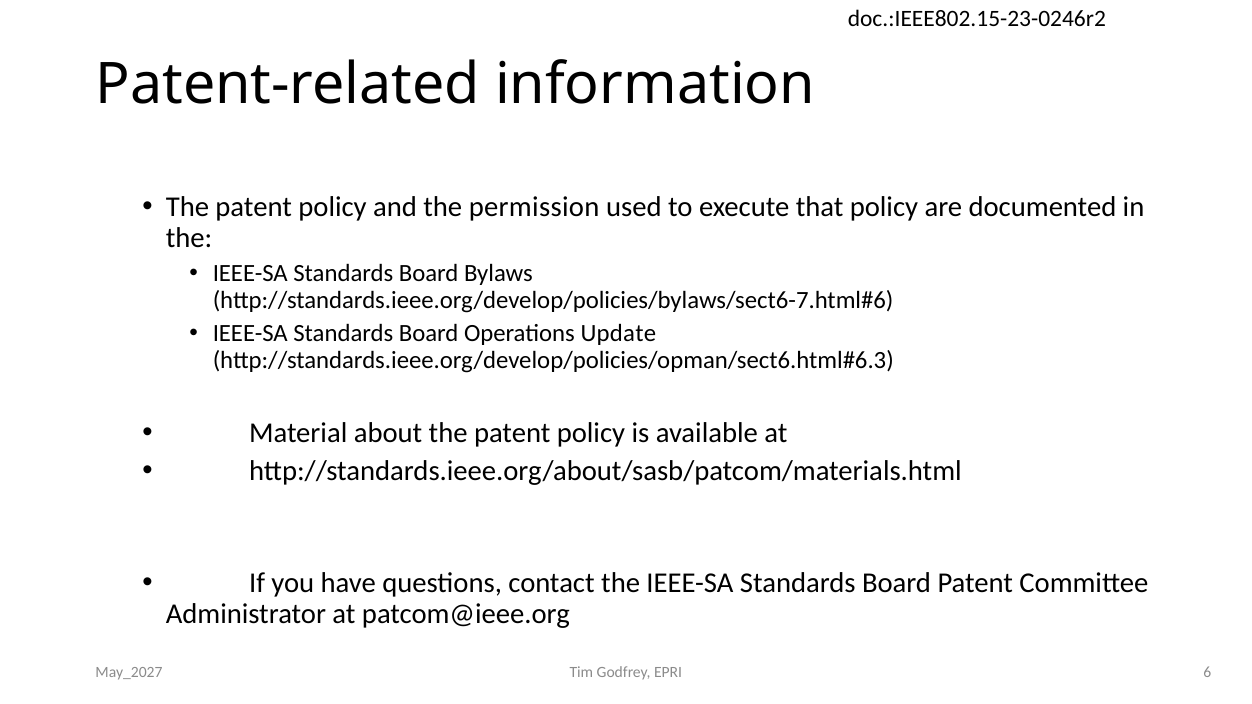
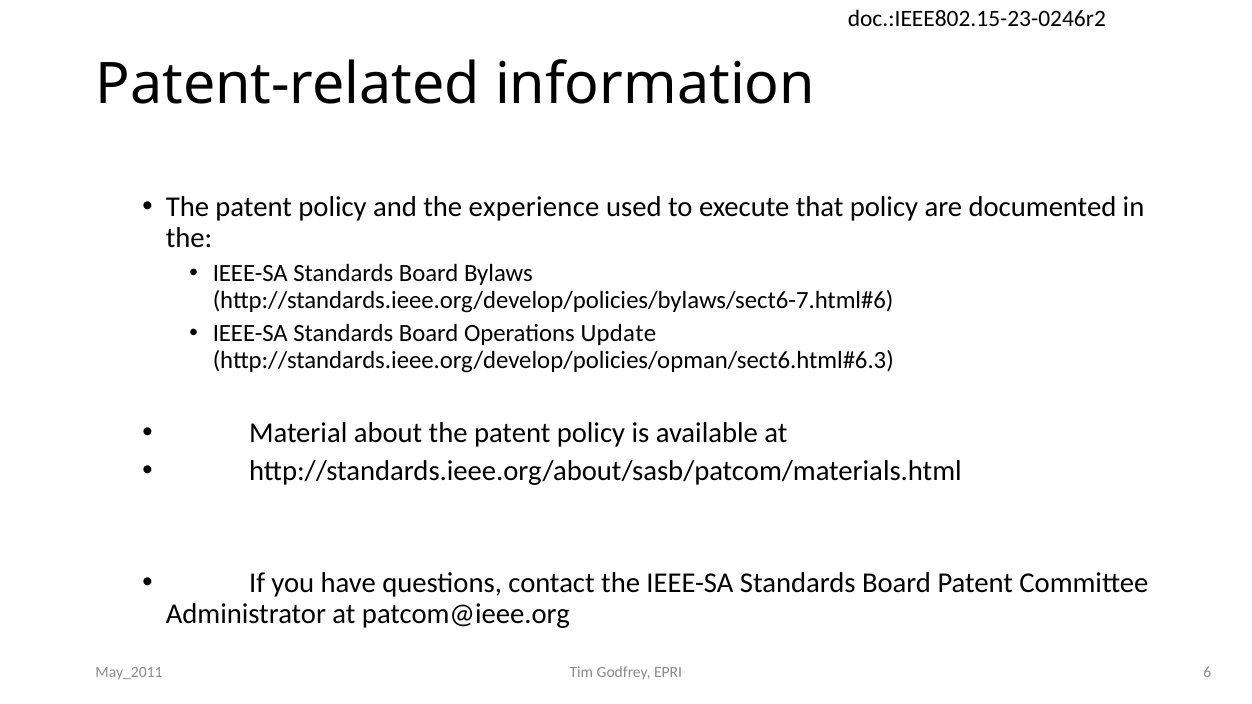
permission: permission -> experience (534, 207)
May_2027: May_2027 -> May_2011 (129, 673)
